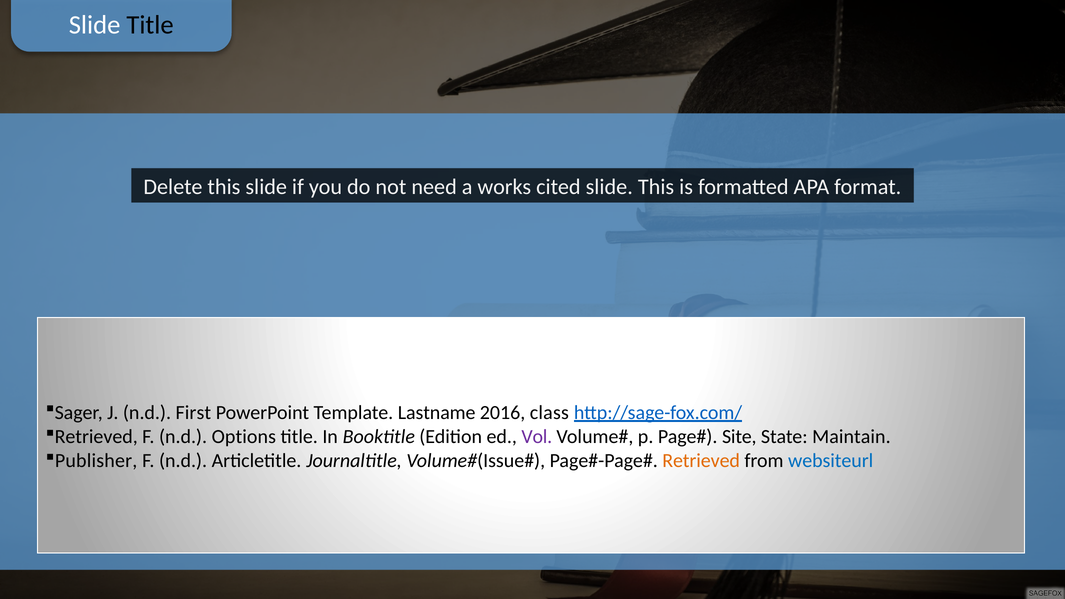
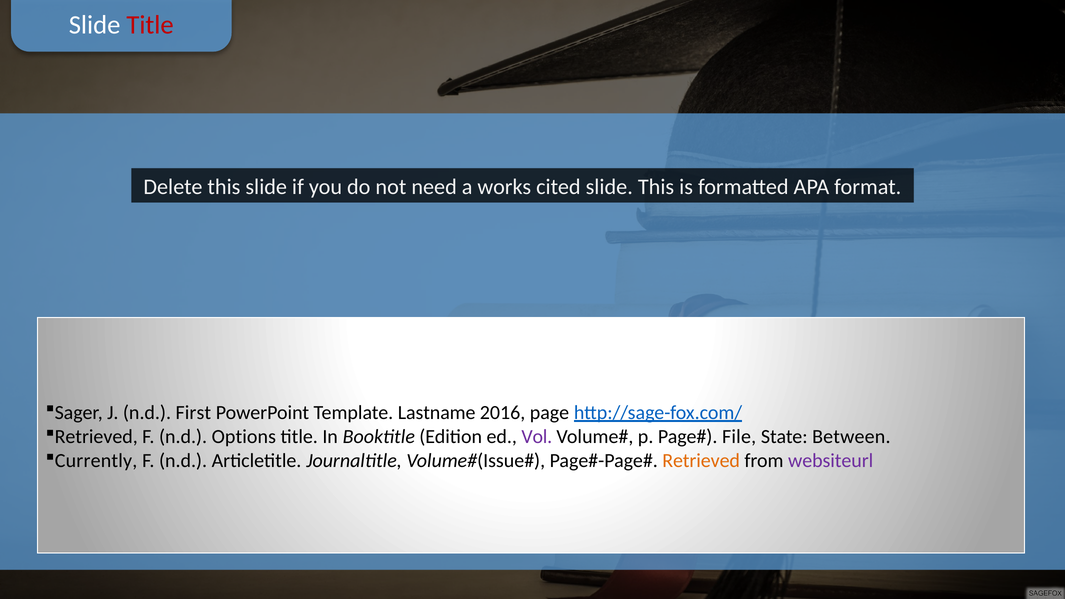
Title colour: black -> red (150, 25)
class: class -> page (549, 413)
Site: Site -> File (739, 437)
Maintain: Maintain -> Between (851, 437)
Publisher: Publisher -> Currently (96, 461)
websiteurl colour: blue -> purple (831, 461)
